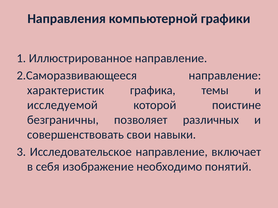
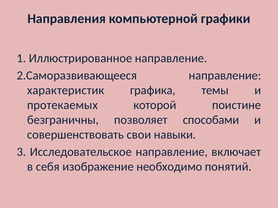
исследуемой: исследуемой -> протекаемых (62, 105)
различных: различных -> способами (211, 120)
